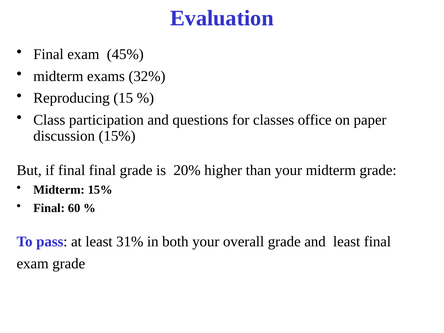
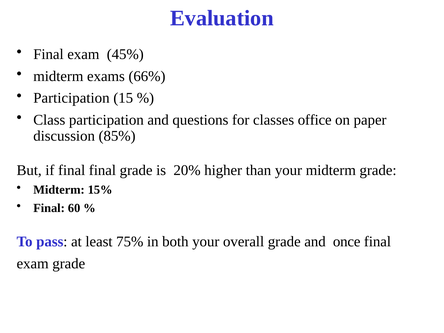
32%: 32% -> 66% (147, 76)
Reproducing: Reproducing -> Participation (71, 98)
discussion 15%: 15% -> 85% (117, 136)
31%: 31% -> 75% (130, 242)
and least: least -> once (347, 242)
